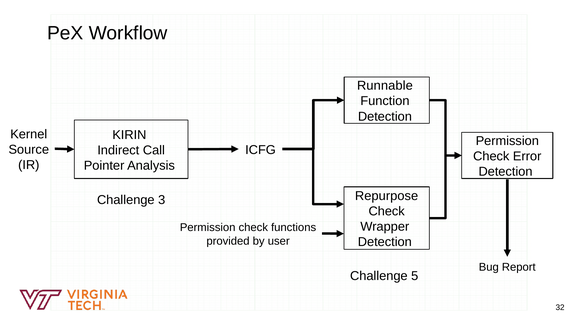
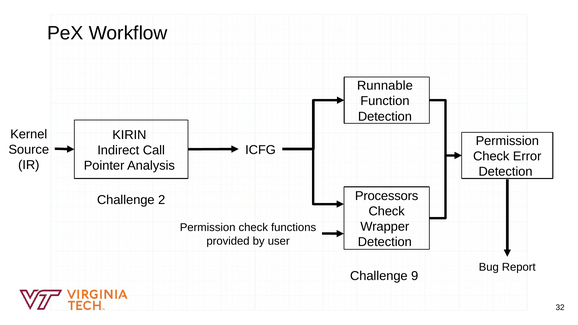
Repurpose: Repurpose -> Processors (387, 196)
3: 3 -> 2 (162, 200)
5: 5 -> 9 (415, 276)
